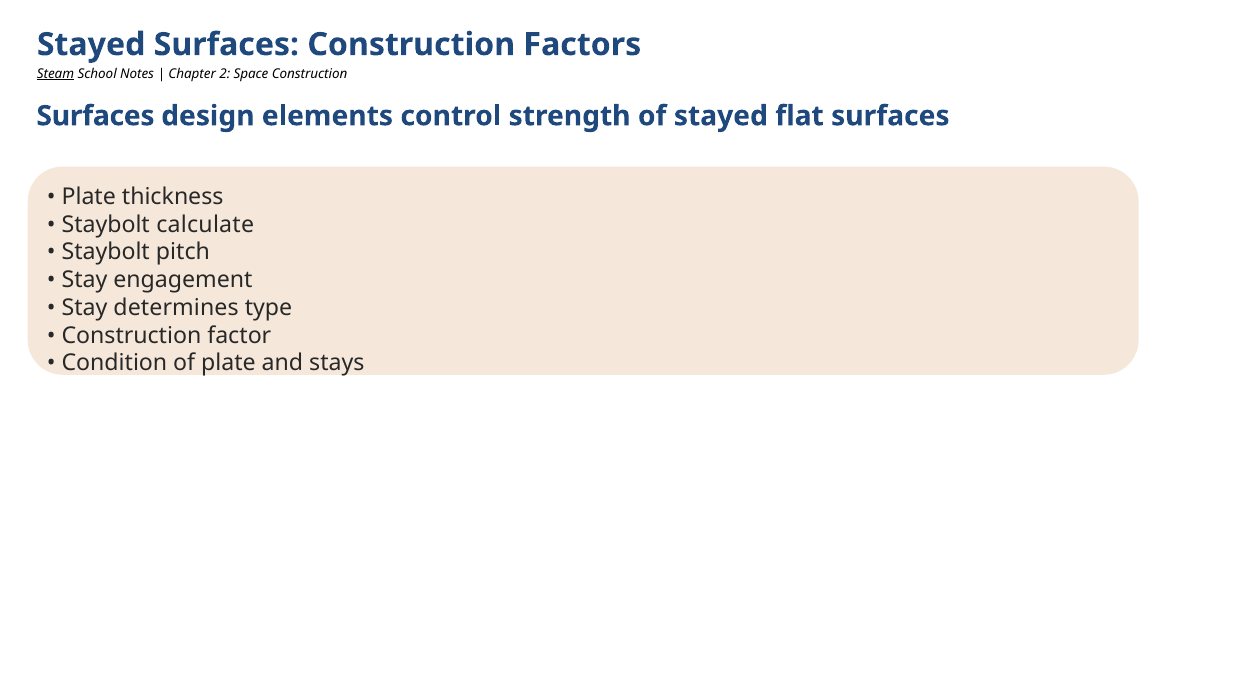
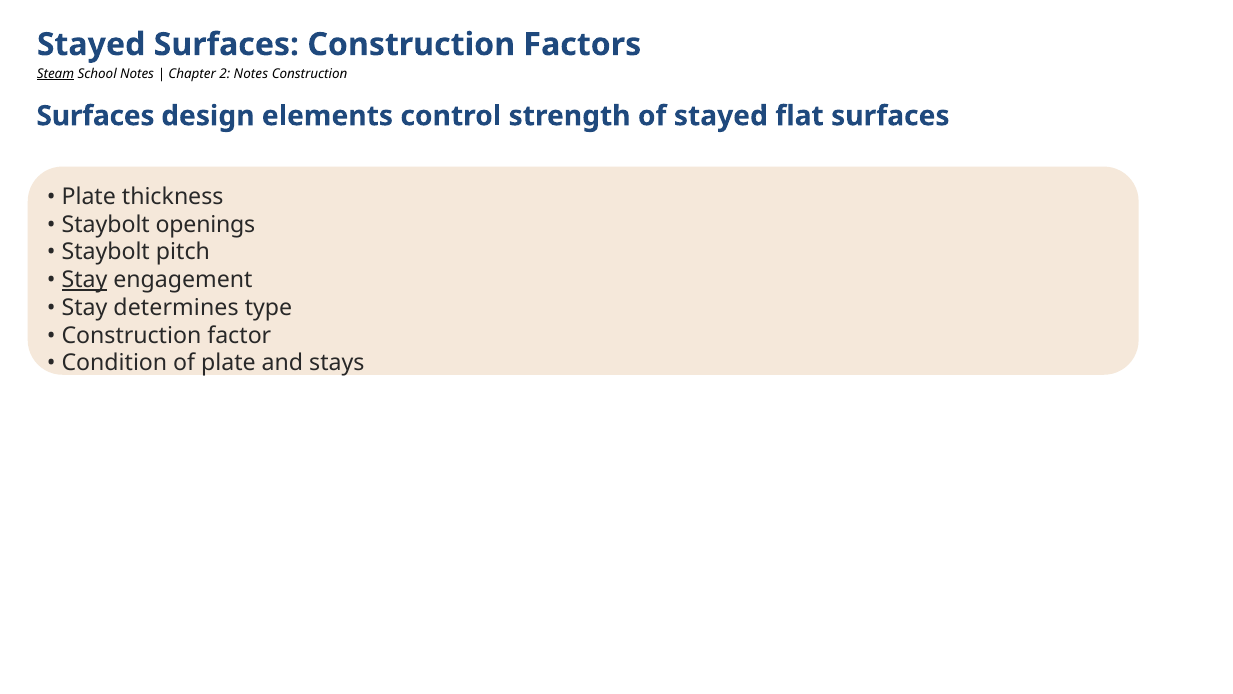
2 Space: Space -> Notes (251, 74)
calculate: calculate -> openings (205, 225)
Stay underline: none -> present (85, 280)
